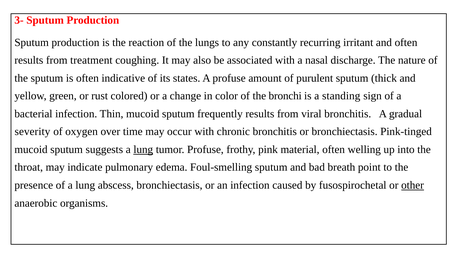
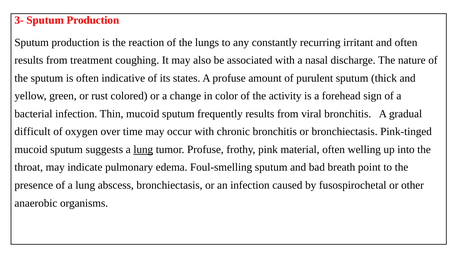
bronchi: bronchi -> activity (285, 96)
standing: standing -> forehead (341, 96)
severity: severity -> difficult (32, 132)
other underline: present -> none (413, 185)
